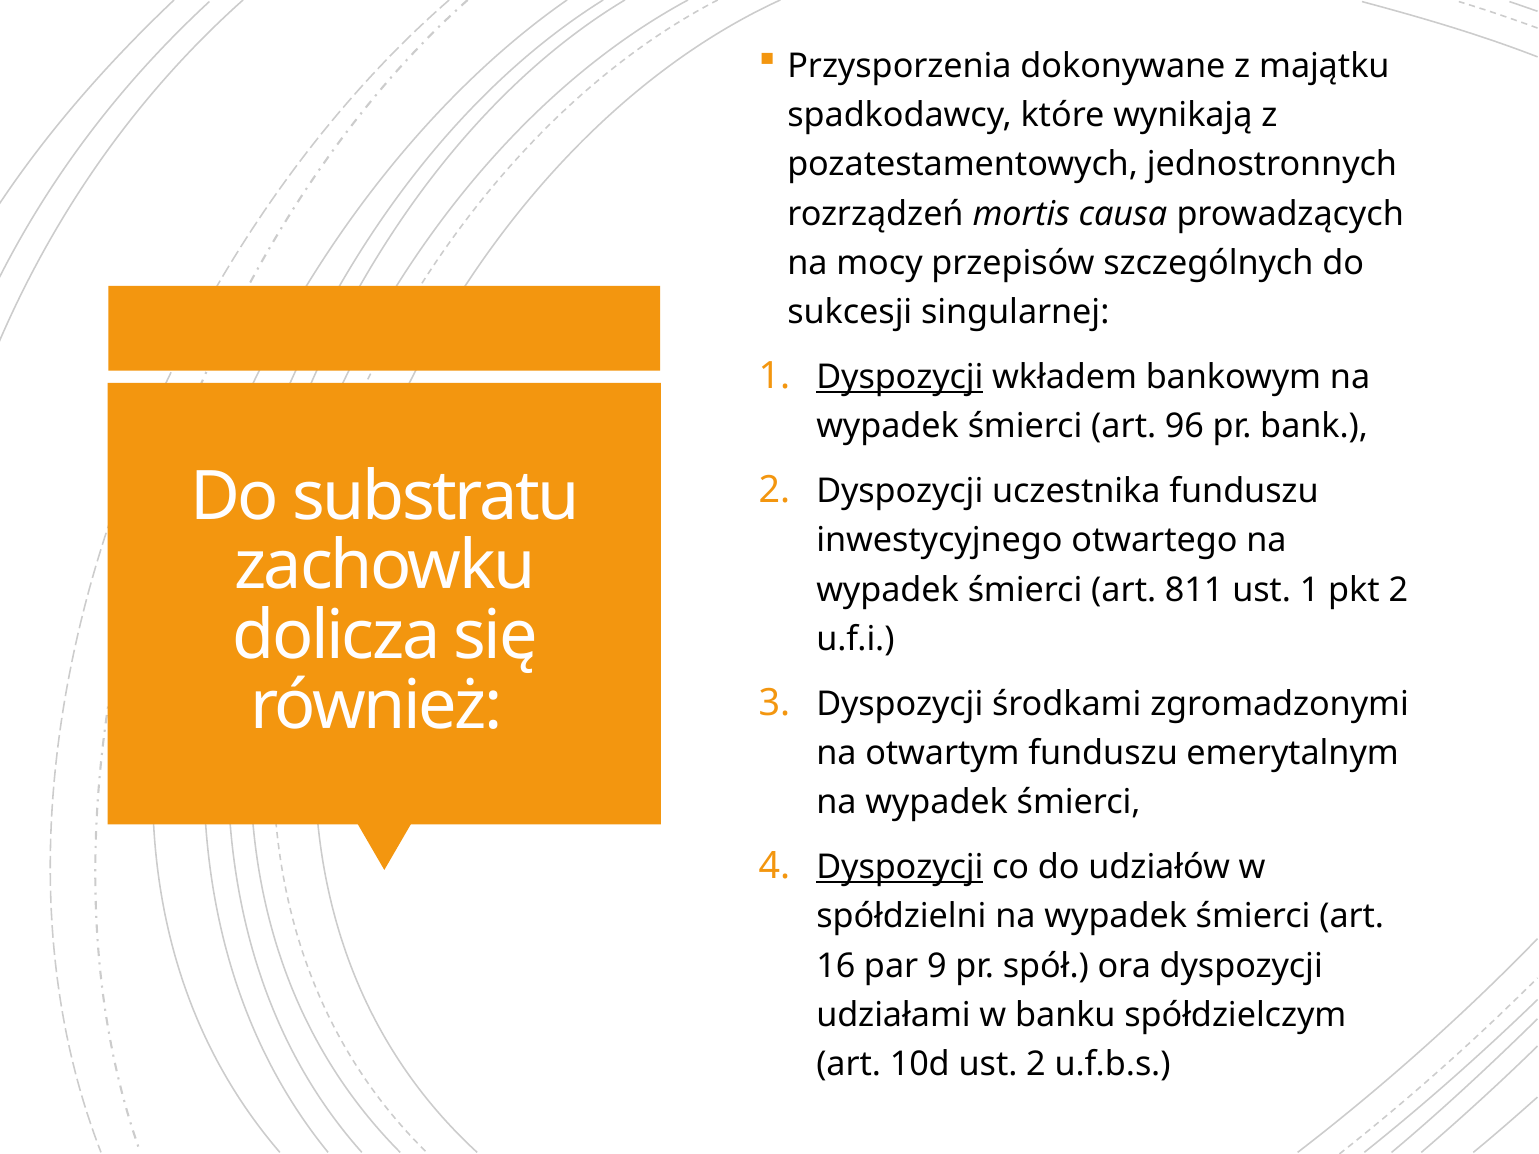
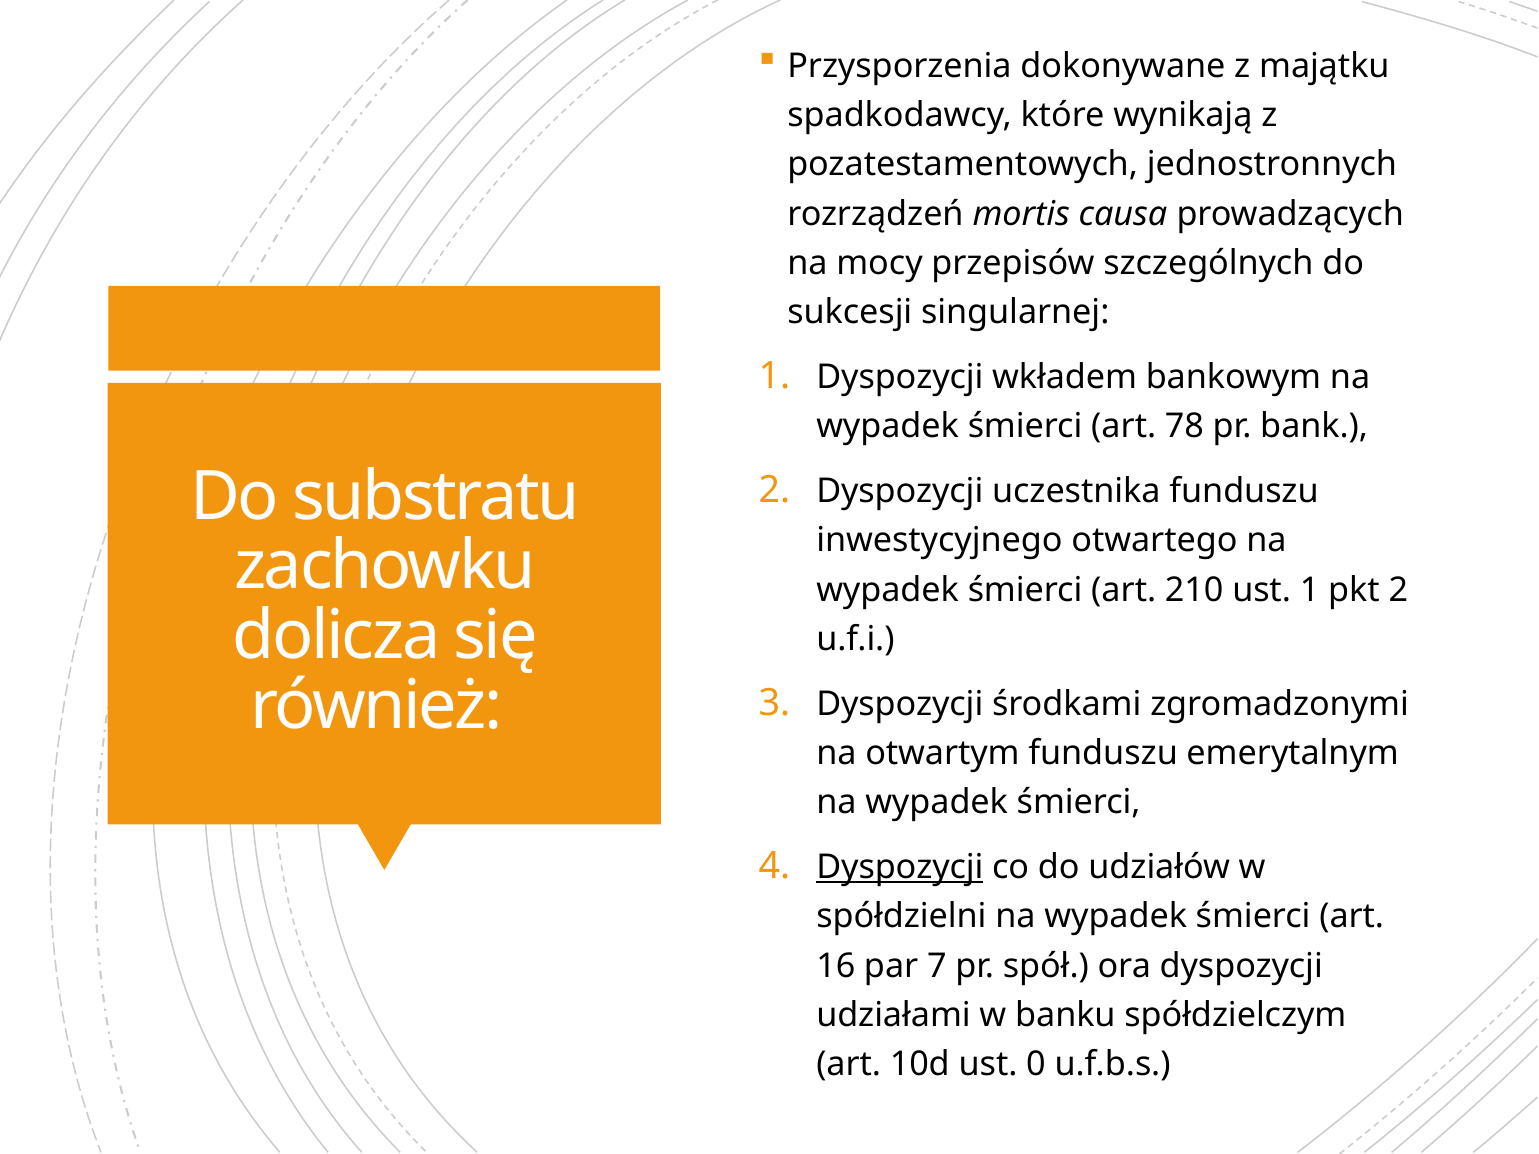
Dyspozycji underline: present -> none (900, 377)
96: 96 -> 78 (1185, 426)
811: 811 -> 210 (1194, 590)
9: 9 -> 7 (937, 966)
ust 2: 2 -> 0 (1036, 1064)
